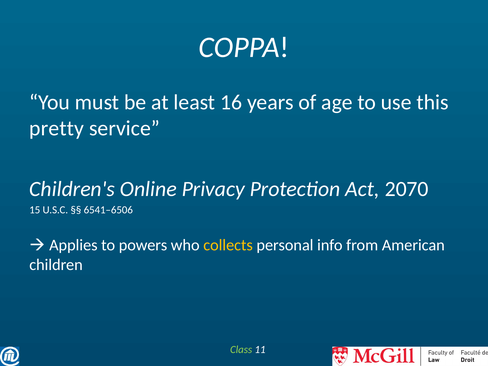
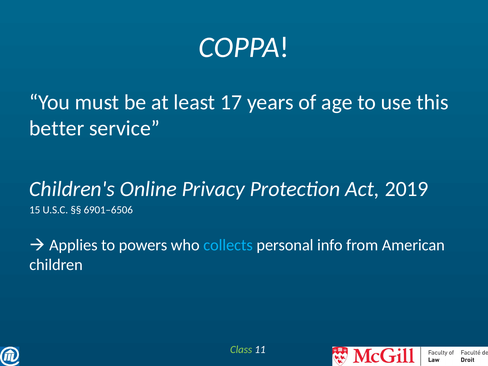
16: 16 -> 17 (231, 102)
pretty: pretty -> better (57, 128)
2070: 2070 -> 2019 (407, 189)
6541–6506: 6541–6506 -> 6901–6506 (108, 210)
collects colour: yellow -> light blue (228, 245)
